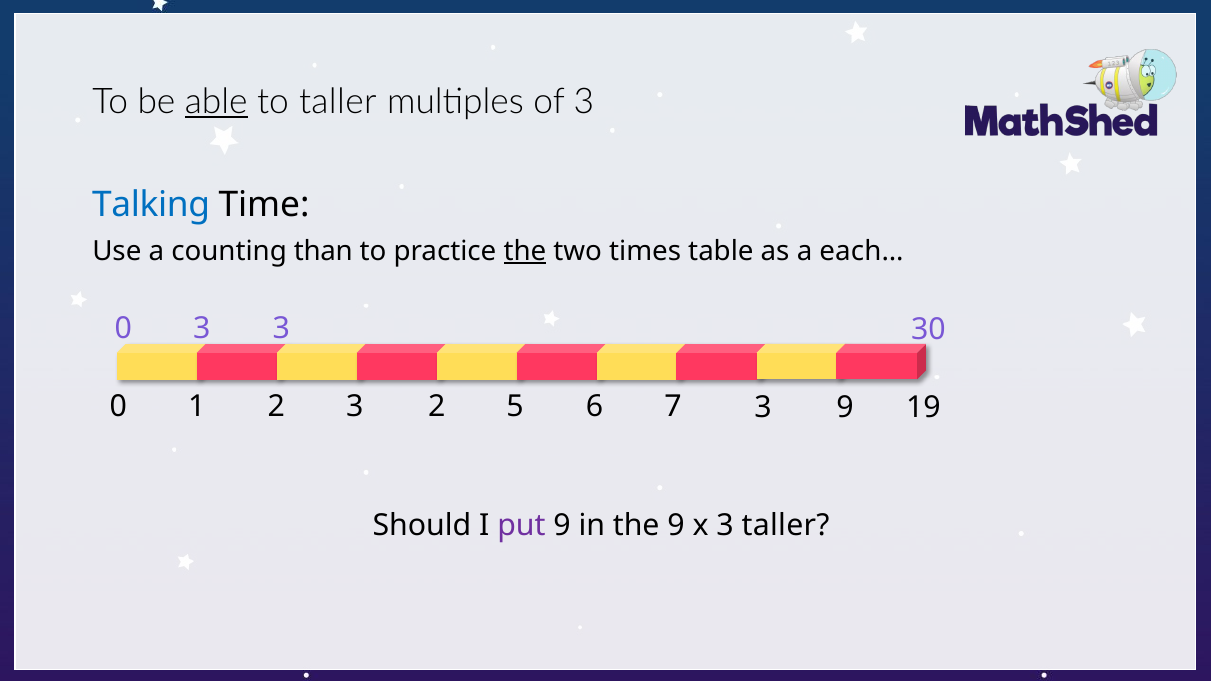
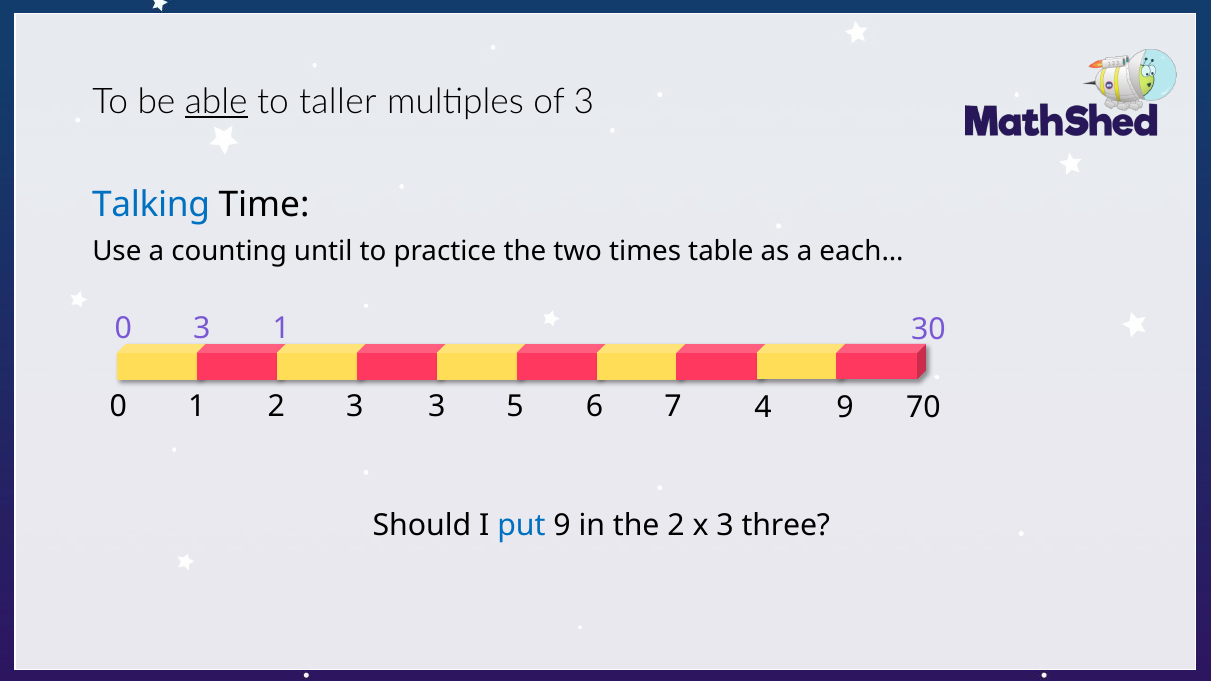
than: than -> until (323, 251)
the underline: present -> none (525, 251)
3 3: 3 -> 1 (281, 329)
3 2: 2 -> 3 (437, 407)
7 3: 3 -> 4 (763, 407)
19: 19 -> 70 (923, 407)
put colour: purple -> blue (521, 525)
the 9: 9 -> 2 (676, 525)
3 taller: taller -> three (786, 525)
